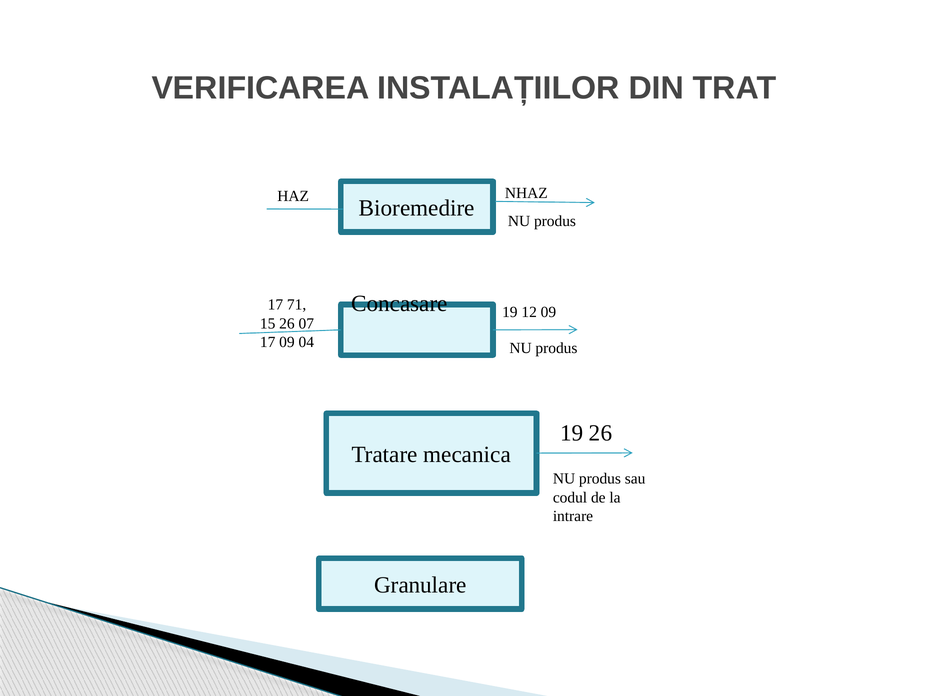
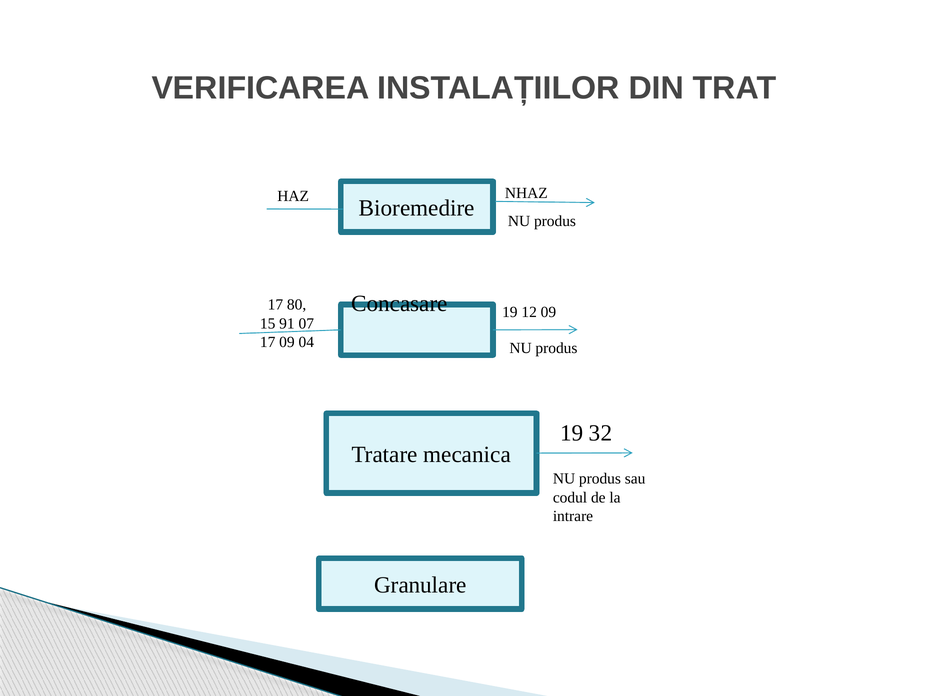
71: 71 -> 80 (297, 305)
15 26: 26 -> 91 (287, 323)
19 26: 26 -> 32 (601, 433)
